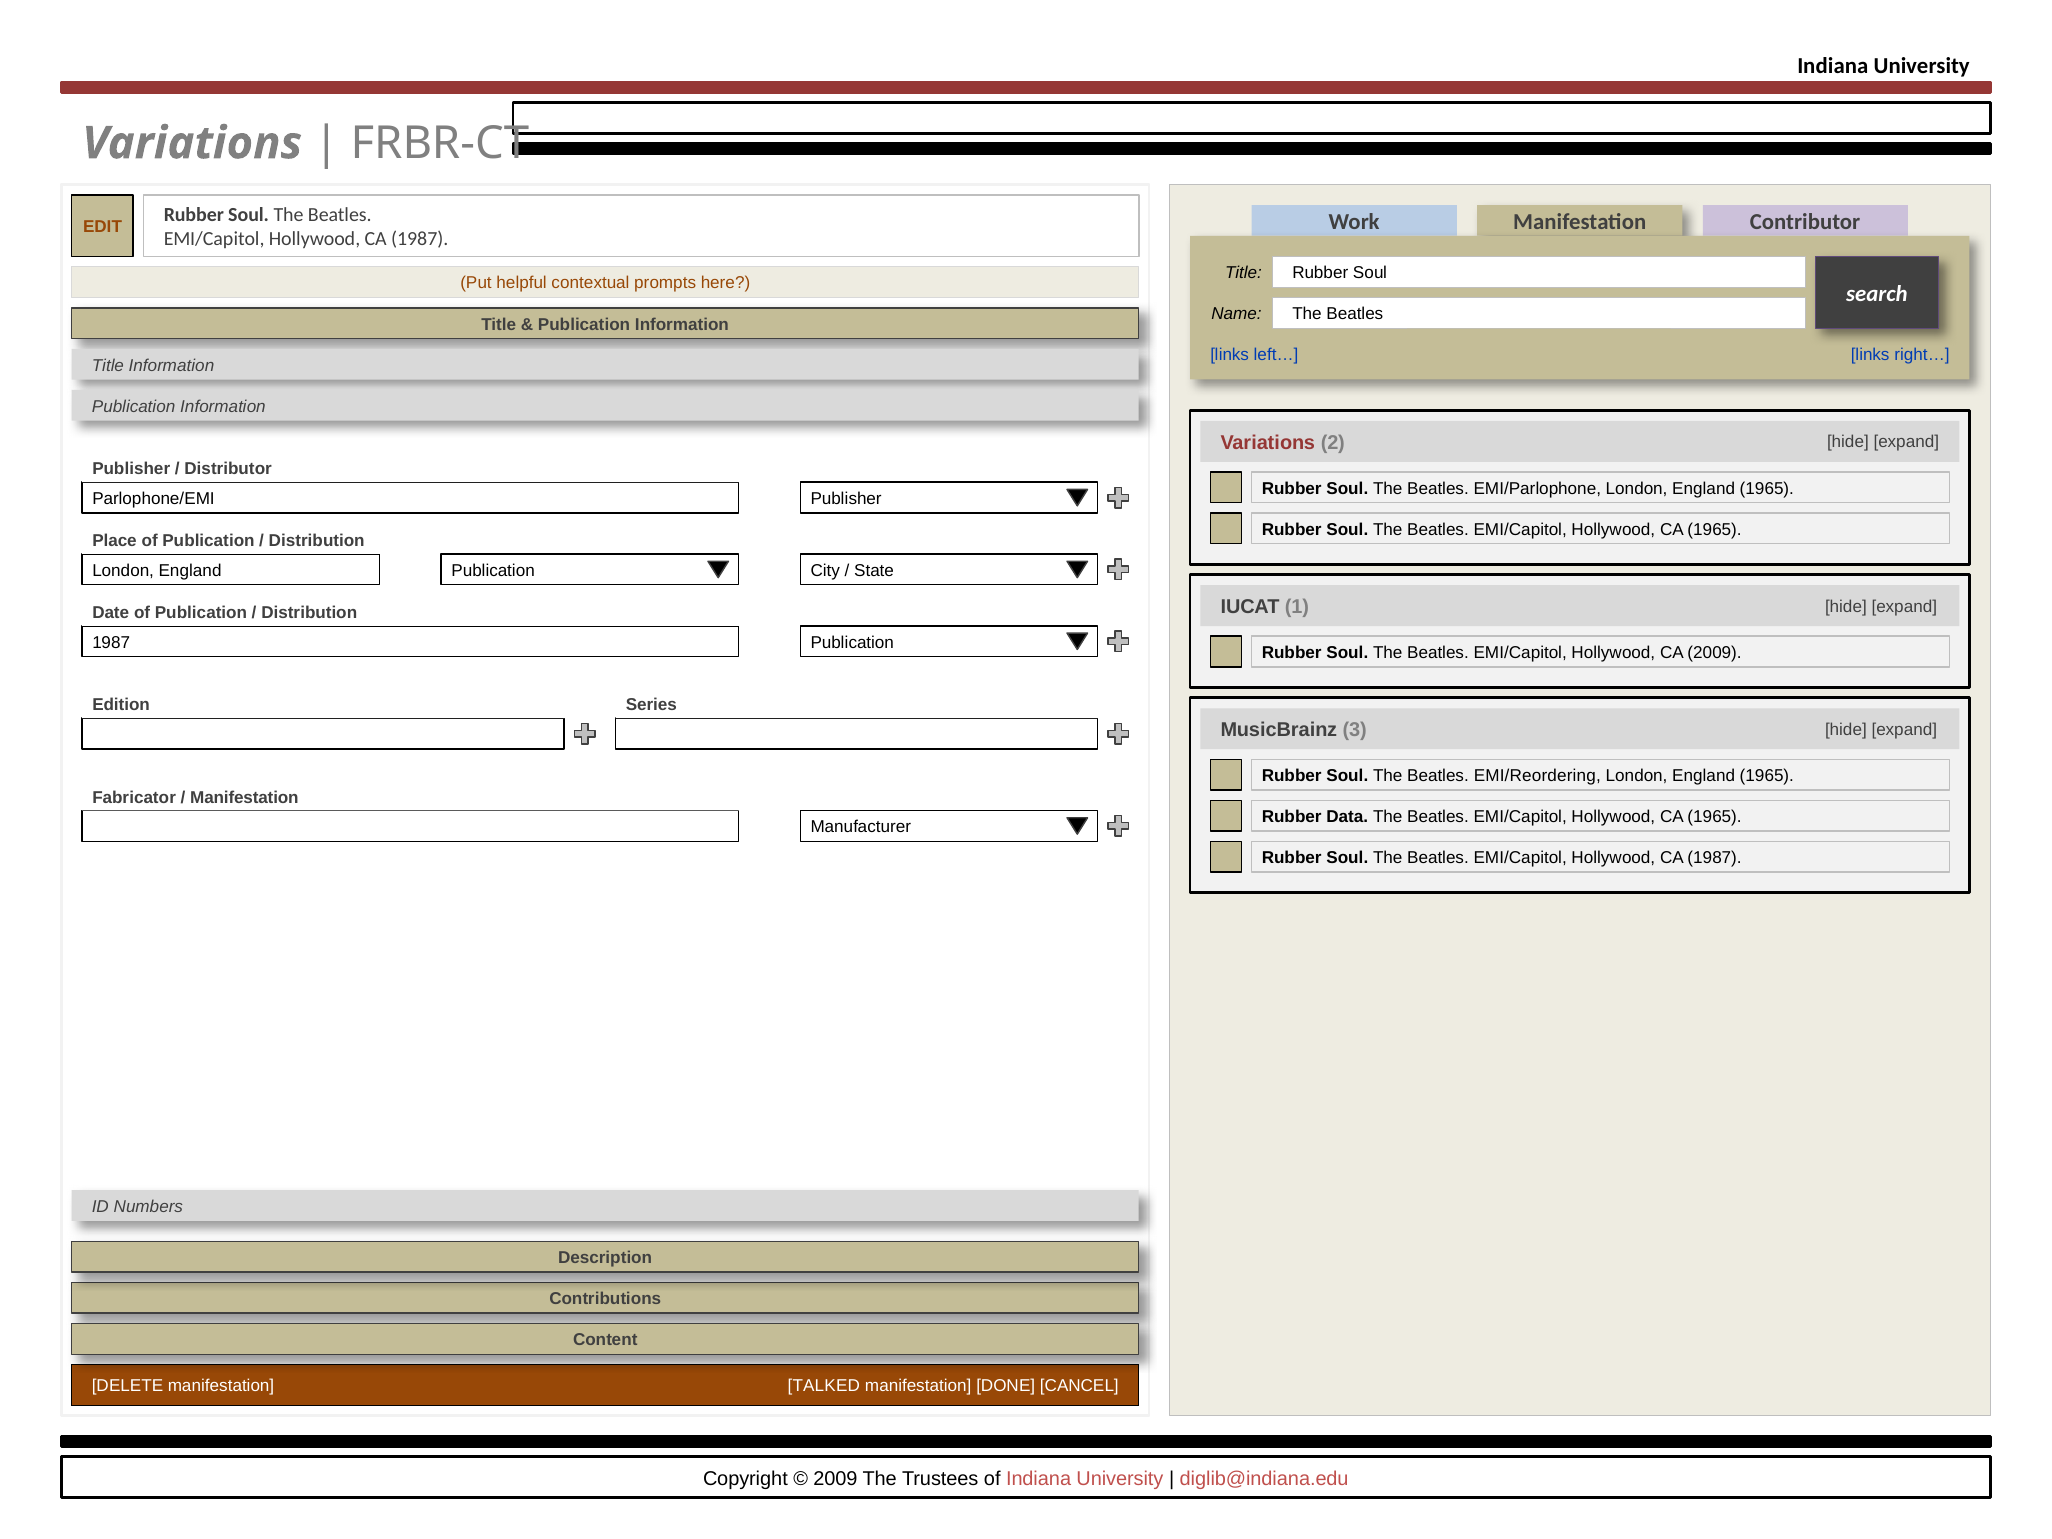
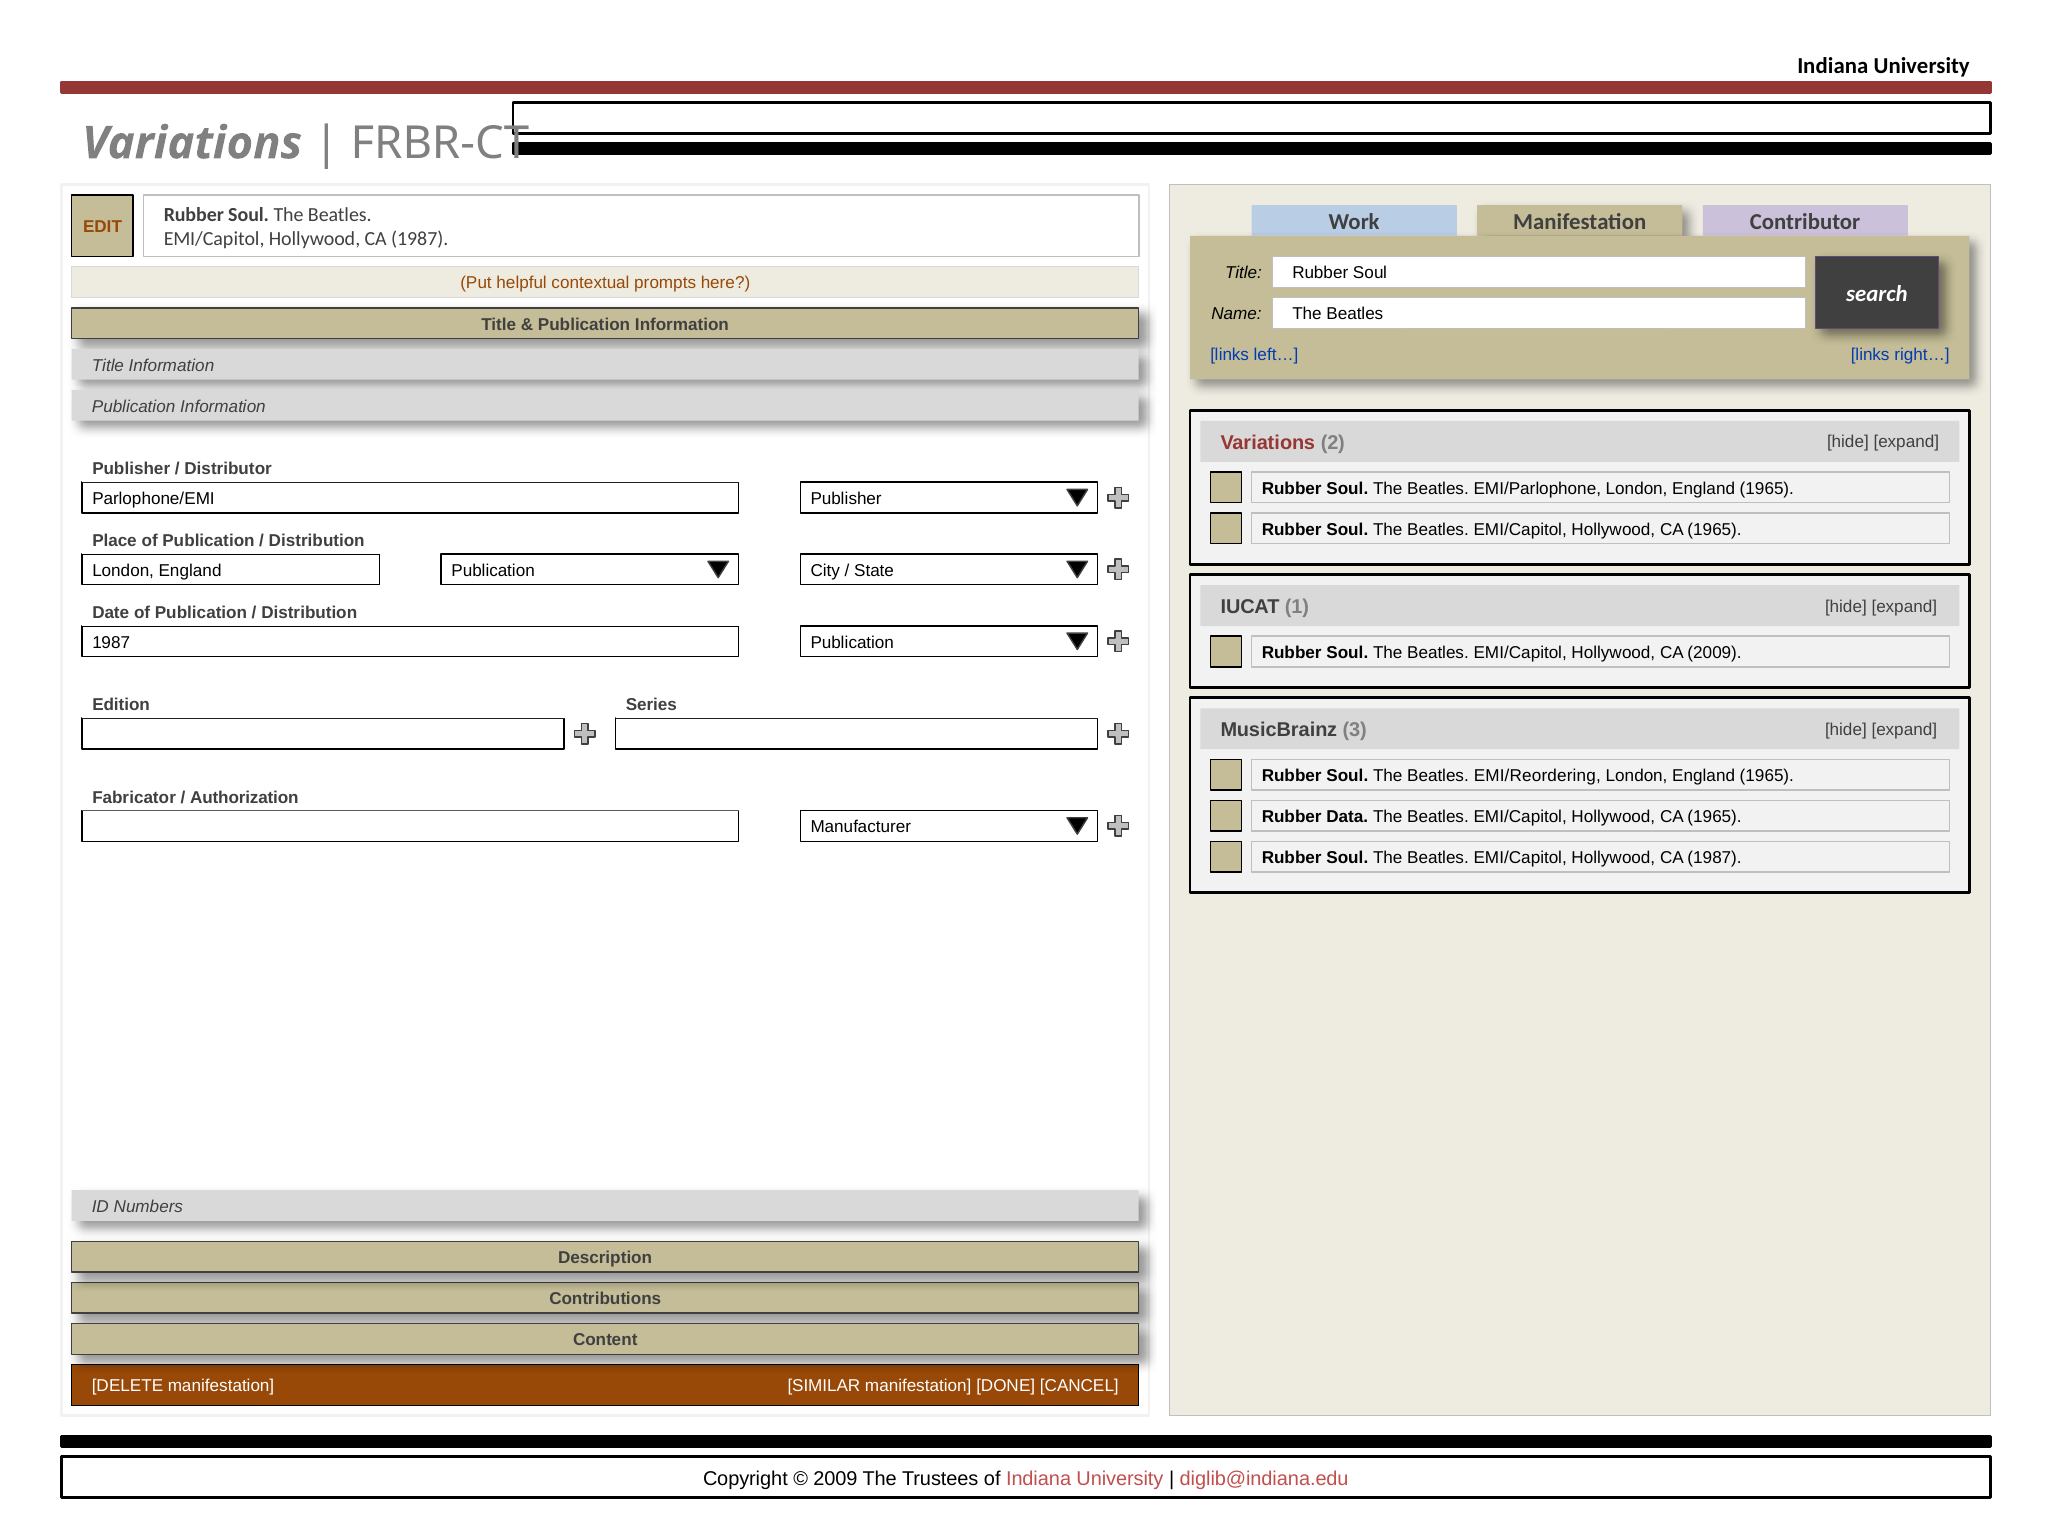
Manifestation: Manifestation -> Authorization (244, 797)
TALKED: TALKED -> SIMILAR (824, 1386)
